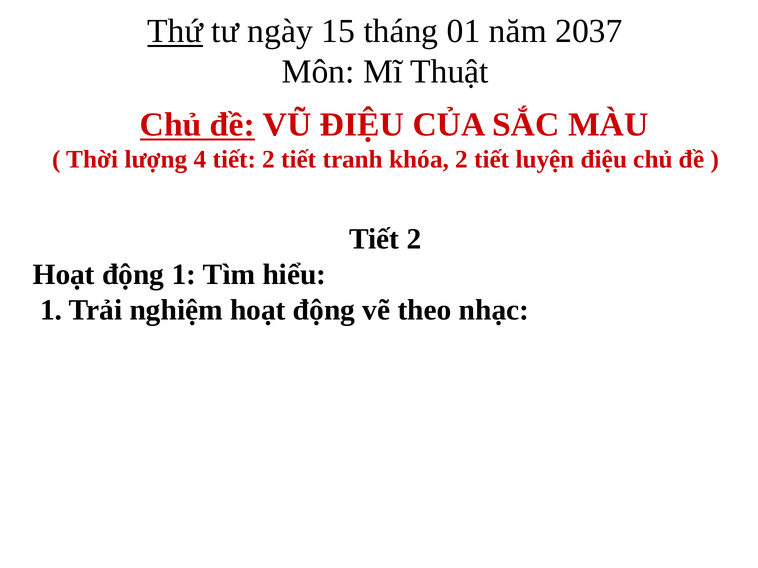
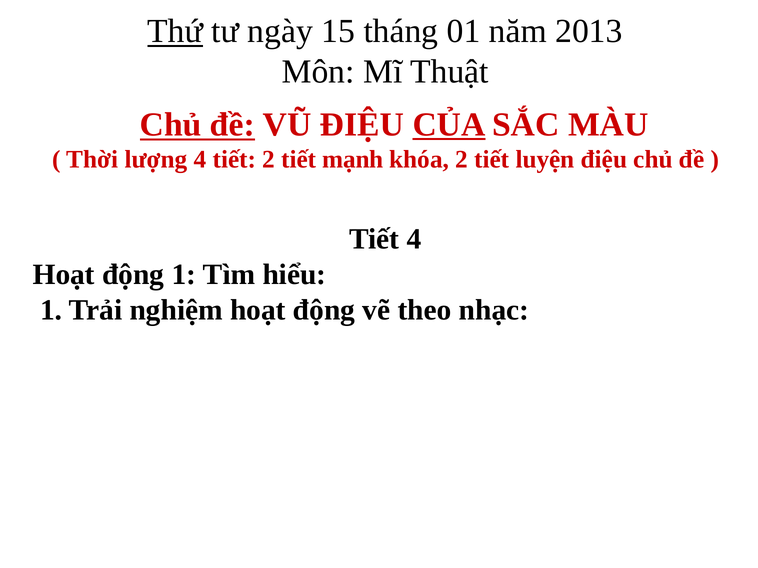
2037: 2037 -> 2013 (589, 31)
CỦA underline: none -> present (449, 125)
tranh: tranh -> mạnh (353, 160)
2: 2 -> 4 (414, 239)
